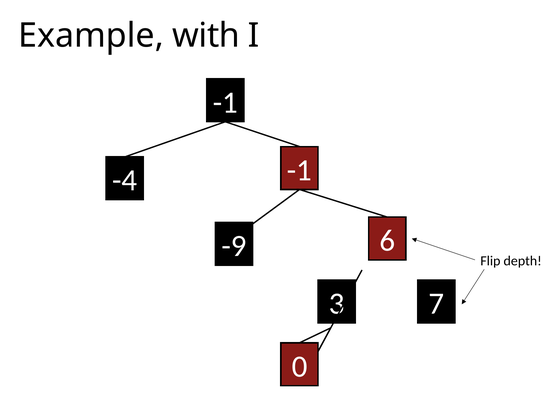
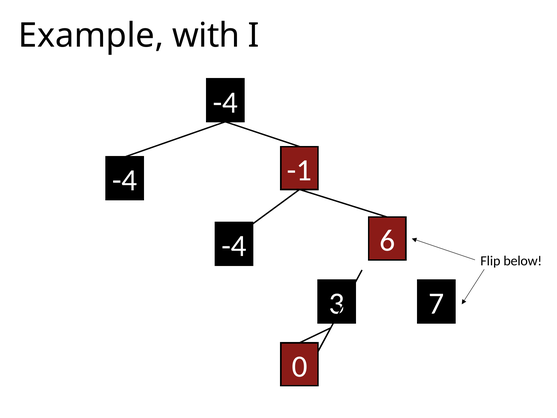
-1: -1 -> -4 (225, 102)
-9: -9 -> -4 (234, 246)
depth: depth -> below (523, 261)
